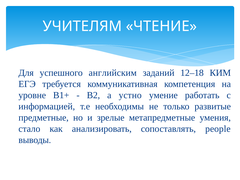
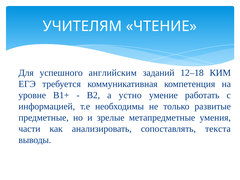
стало: стало -> части (29, 129)
people: people -> текста (218, 129)
